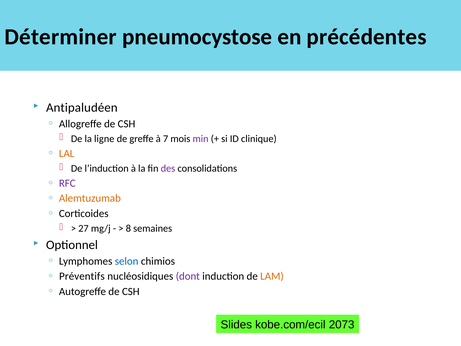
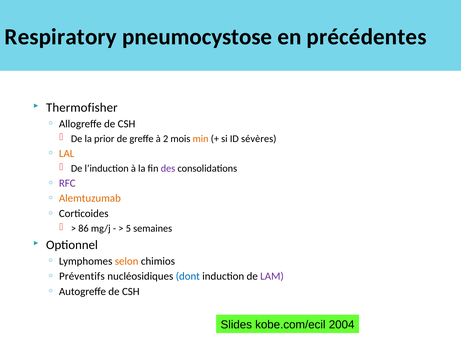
Déterminer: Déterminer -> Respiratory (61, 37)
Antipaludéen: Antipaludéen -> Thermofisher (82, 108)
ligne: ligne -> prior (104, 139)
7: 7 -> 2 (166, 139)
min colour: purple -> orange (201, 139)
clinique: clinique -> sévères (259, 139)
27: 27 -> 86 (83, 228)
8: 8 -> 5 (128, 228)
selon colour: blue -> orange (127, 261)
dont colour: purple -> blue (188, 276)
LAM colour: orange -> purple (272, 276)
2073: 2073 -> 2004 (342, 324)
